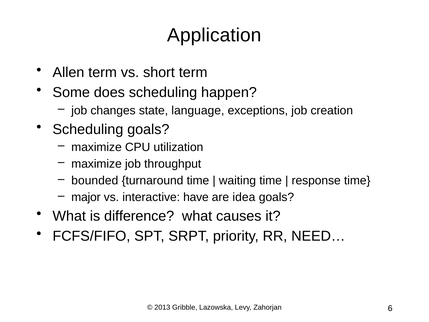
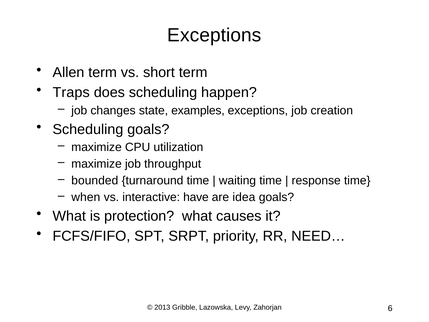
Application: Application -> Exceptions (214, 35)
Some: Some -> Traps (71, 93)
language: language -> examples (198, 110)
major: major -> when (86, 197)
difference: difference -> protection (139, 216)
